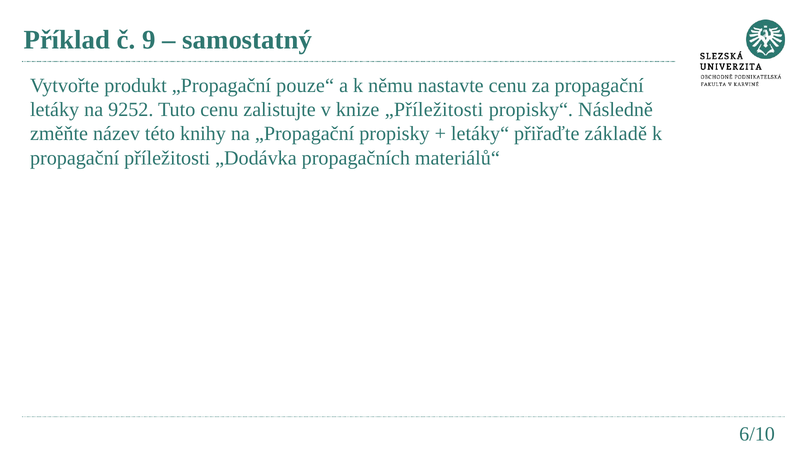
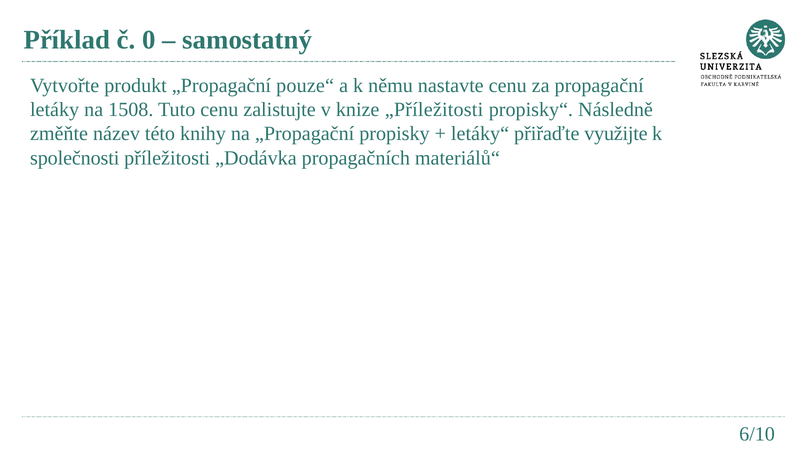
9: 9 -> 0 (149, 40)
9252: 9252 -> 1508 (131, 110)
základě: základě -> využijte (616, 134)
propagační: propagační -> společnosti (75, 158)
